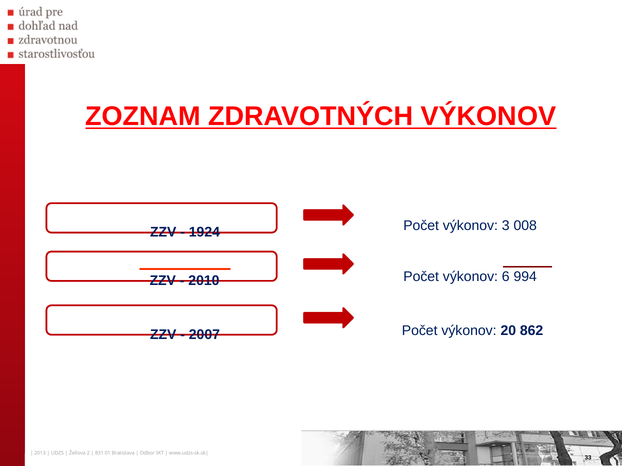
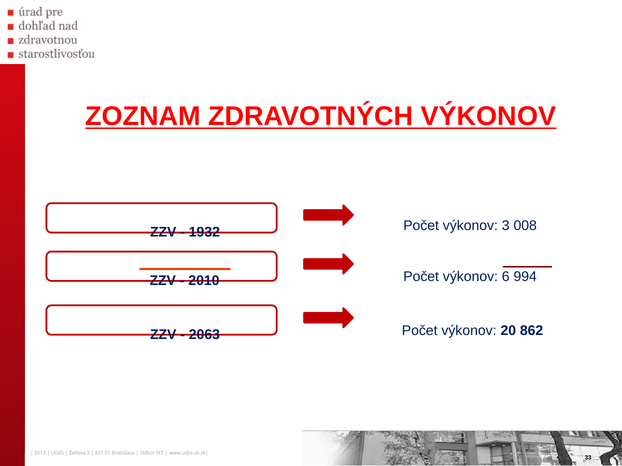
1924: 1924 -> 1932 (204, 233)
2007: 2007 -> 2063 (204, 335)
